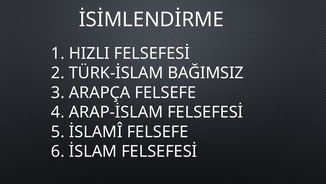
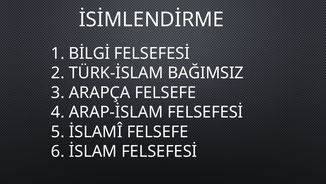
HIZLI: HIZLI -> BİLGİ (89, 53)
